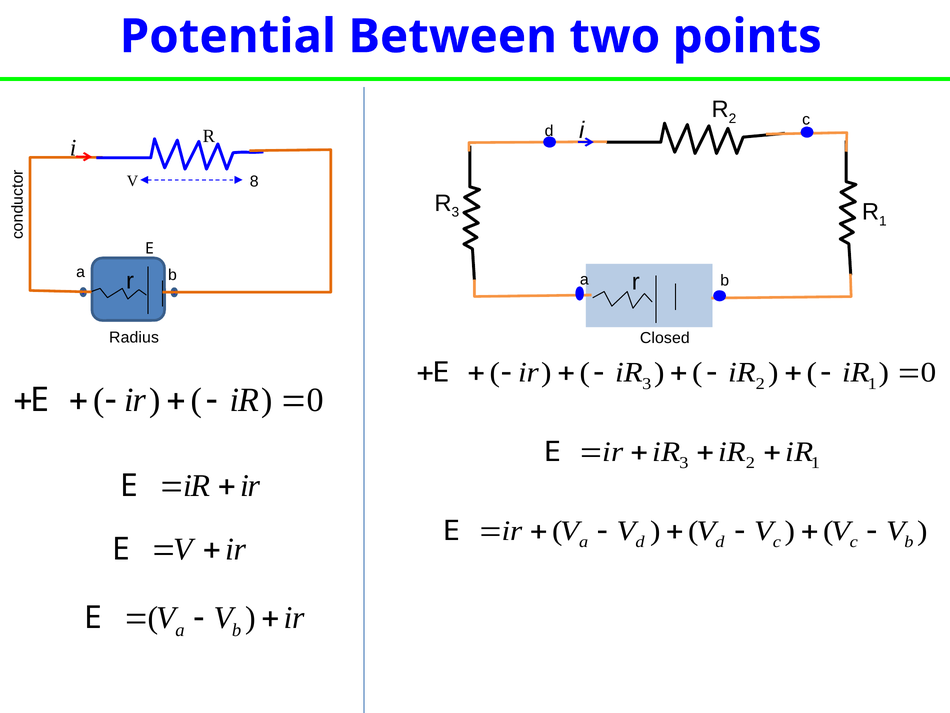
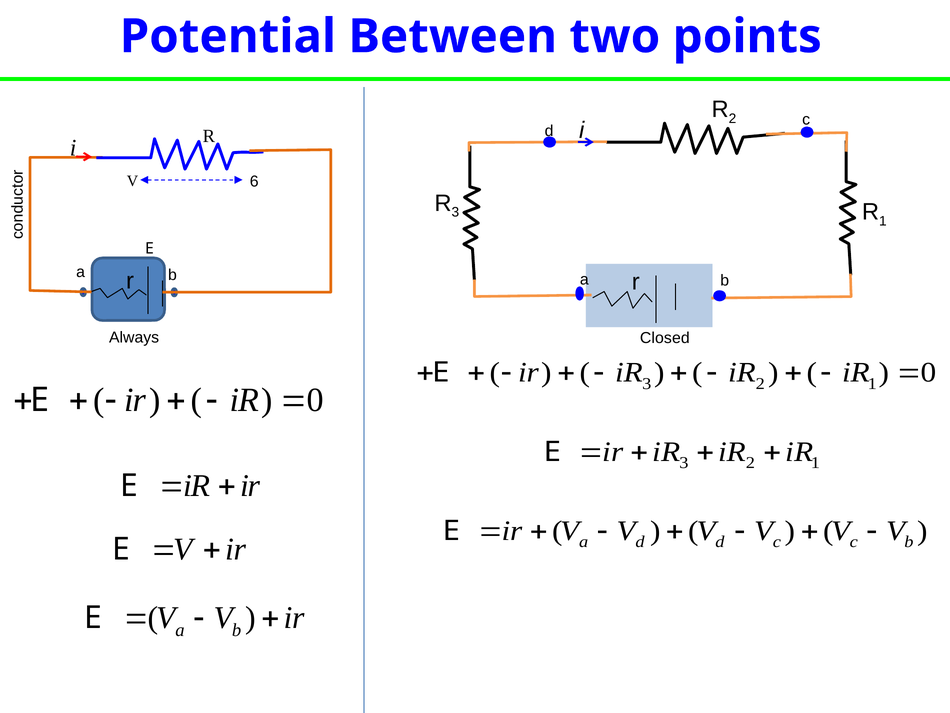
8: 8 -> 6 (254, 182)
Radius: Radius -> Always (134, 337)
